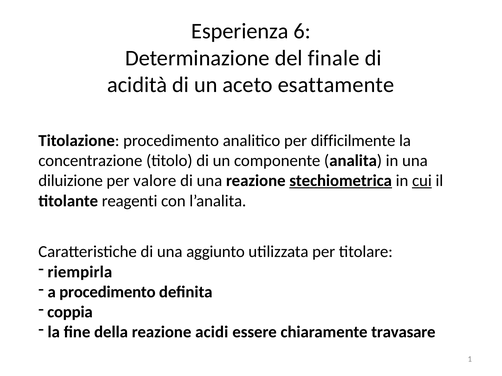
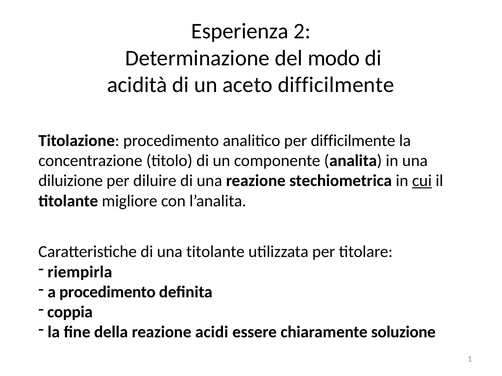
6: 6 -> 2 (302, 31)
finale: finale -> modo (334, 58)
aceto esattamente: esattamente -> difficilmente (336, 85)
valore: valore -> diluire (155, 181)
stechiometrica underline: present -> none (341, 181)
reagenti: reagenti -> migliore (130, 201)
una aggiunto: aggiunto -> titolante (215, 252)
travasare: travasare -> soluzione (403, 332)
